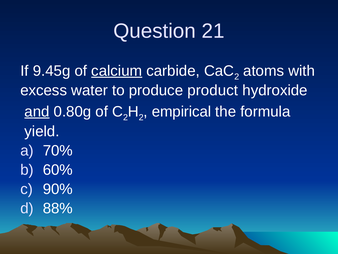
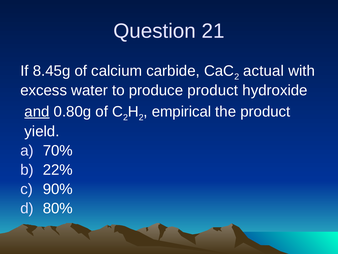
9.45g: 9.45g -> 8.45g (52, 71)
calcium underline: present -> none (117, 71)
atoms: atoms -> actual (264, 71)
the formula: formula -> product (265, 111)
60%: 60% -> 22% (58, 170)
88%: 88% -> 80% (58, 208)
